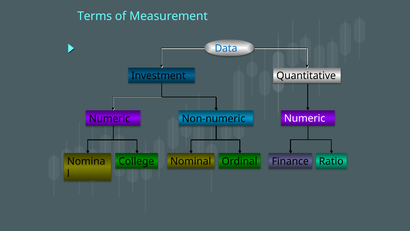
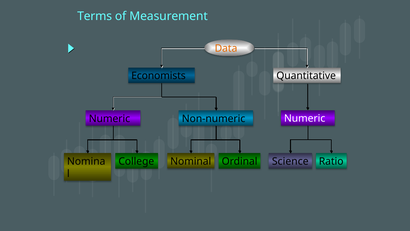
Data colour: blue -> orange (226, 48)
Investment: Investment -> Economists (158, 76)
Finance: Finance -> Science (290, 161)
